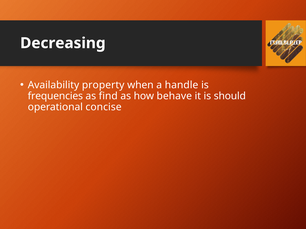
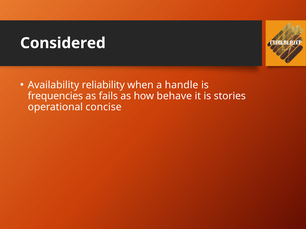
Decreasing: Decreasing -> Considered (63, 43)
property: property -> reliability (103, 85)
find: find -> fails (108, 96)
should: should -> stories (230, 96)
